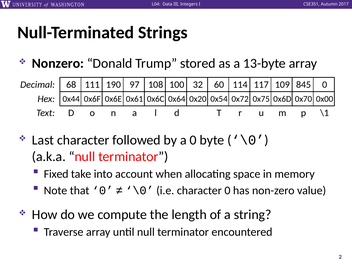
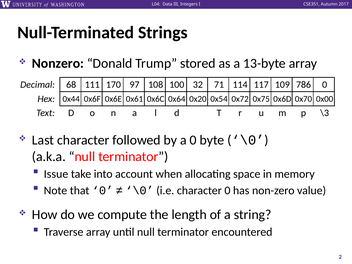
190: 190 -> 170 (113, 85)
60: 60 -> 71 (219, 85)
845: 845 -> 786 (303, 85)
\1: \1 -> \3 (325, 113)
Fixed: Fixed -> Issue (56, 174)
